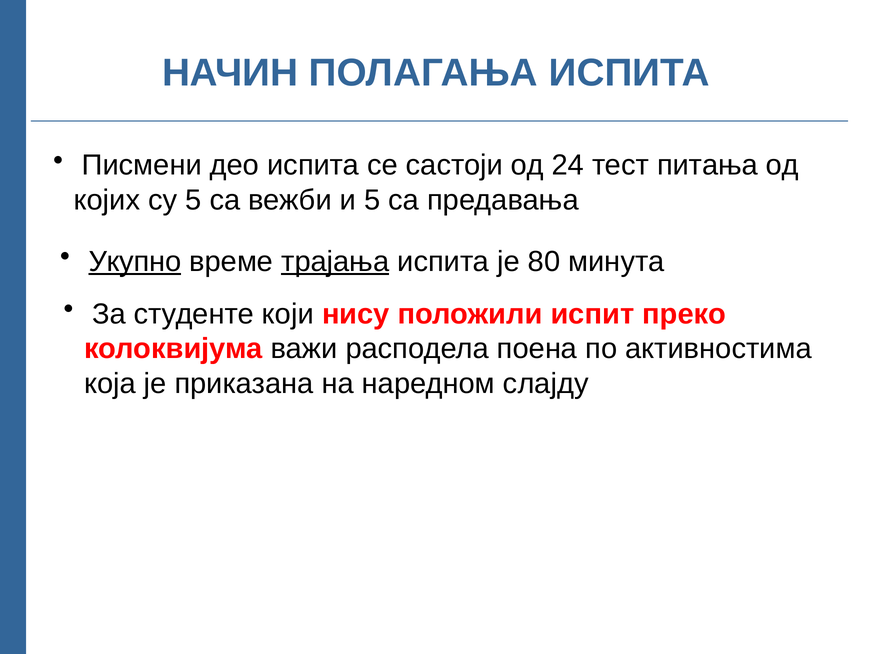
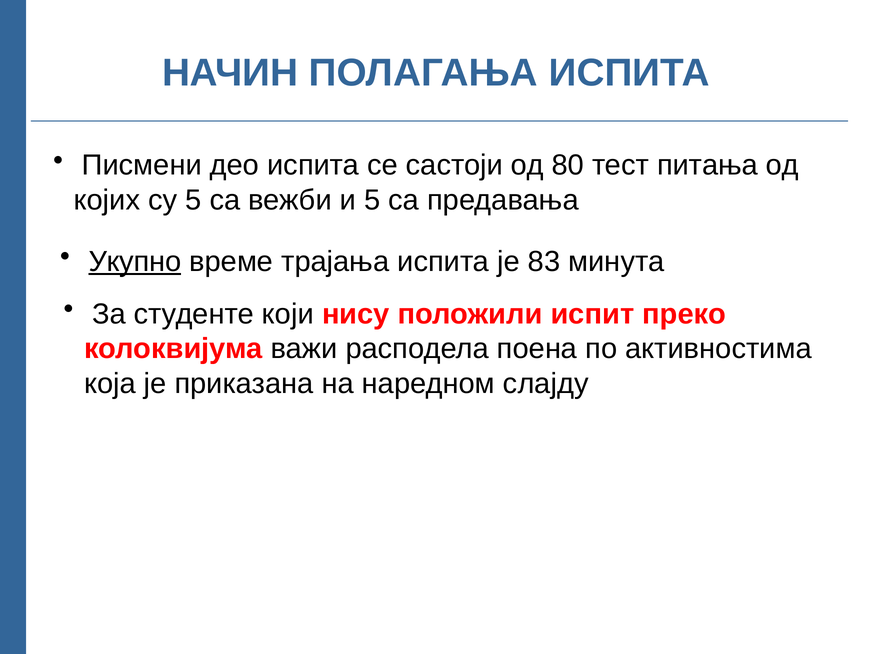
24: 24 -> 80 (568, 165)
трајања underline: present -> none (335, 261)
80: 80 -> 83 (544, 261)
